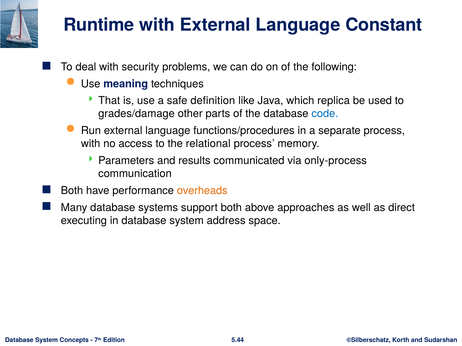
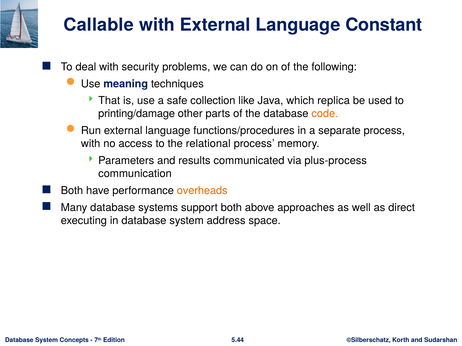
Runtime: Runtime -> Callable (99, 25)
definition: definition -> collection (213, 101)
grades/damage: grades/damage -> printing/damage (137, 114)
code colour: blue -> orange (325, 114)
only-process: only-process -> plus-process (336, 161)
